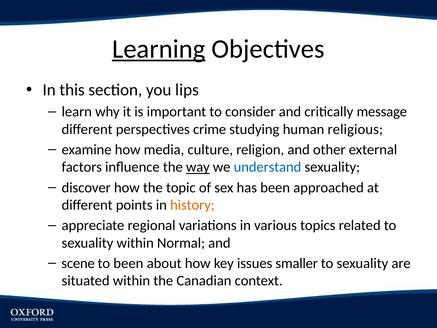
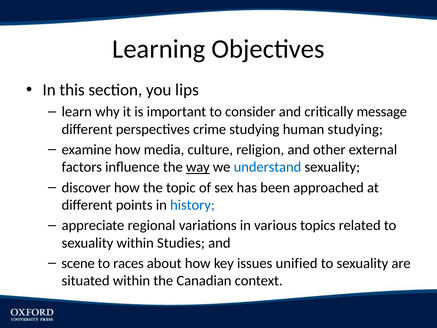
Learning underline: present -> none (159, 49)
human religious: religious -> studying (355, 129)
history colour: orange -> blue (192, 205)
Normal: Normal -> Studies (181, 243)
to been: been -> races (128, 263)
smaller: smaller -> unified (297, 263)
